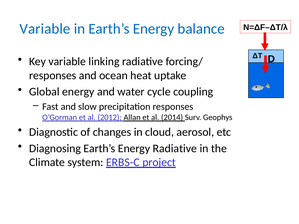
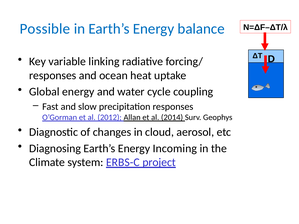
Variable: Variable -> Possible (45, 29)
Energy Radiative: Radiative -> Incoming (175, 149)
